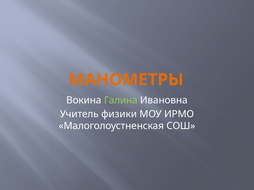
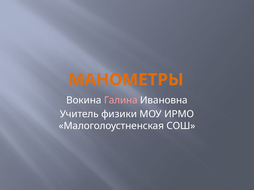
Галина colour: light green -> pink (121, 100)
